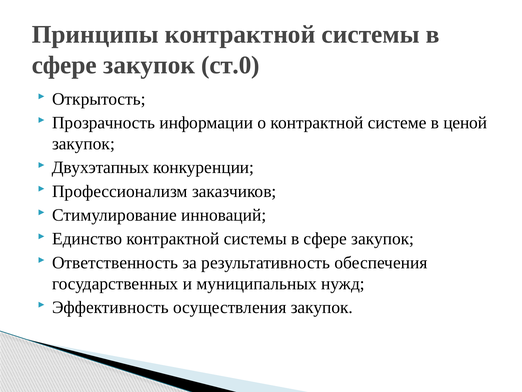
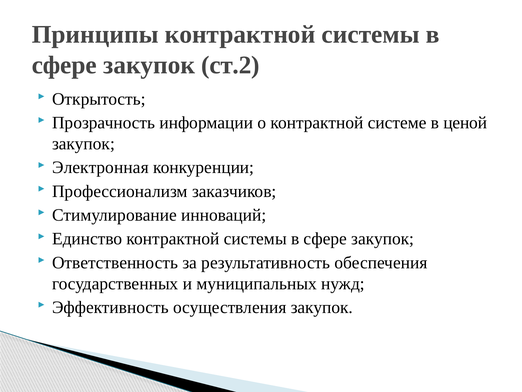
ст.0: ст.0 -> ст.2 (230, 65)
Двухэтапных: Двухэтапных -> Электронная (100, 167)
